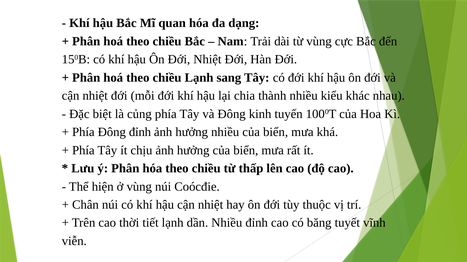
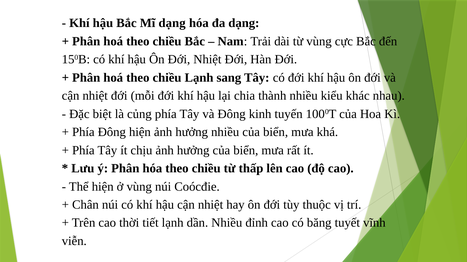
Mĩ quan: quan -> dạng (172, 23)
Đông đỉnh: đỉnh -> hiện (140, 132)
